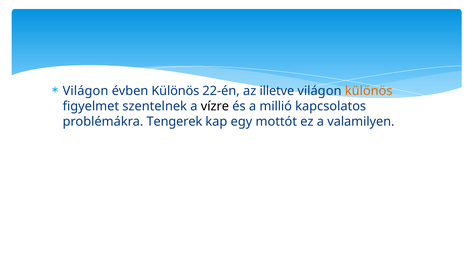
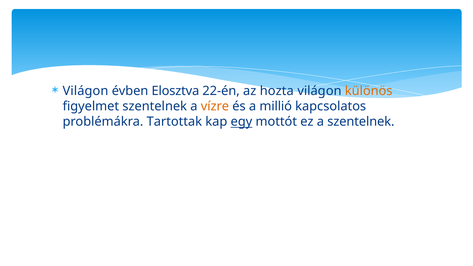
évben Különös: Különös -> Elosztva (175, 91)
illetve: illetve -> hozta (277, 91)
vízre colour: black -> orange (215, 106)
Tengerek: Tengerek -> Tartottak (174, 122)
egy underline: none -> present (241, 122)
a valamilyen: valamilyen -> szentelnek (361, 122)
